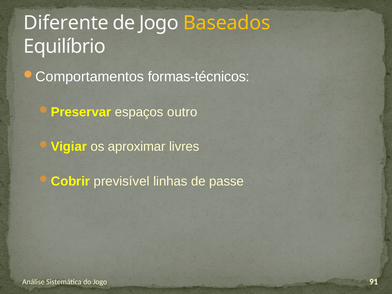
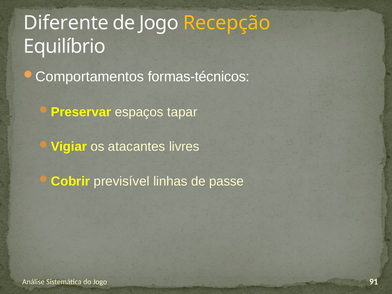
Baseados: Baseados -> Recepção (227, 23)
outro: outro -> tapar (182, 112)
aproximar: aproximar -> atacantes (137, 147)
